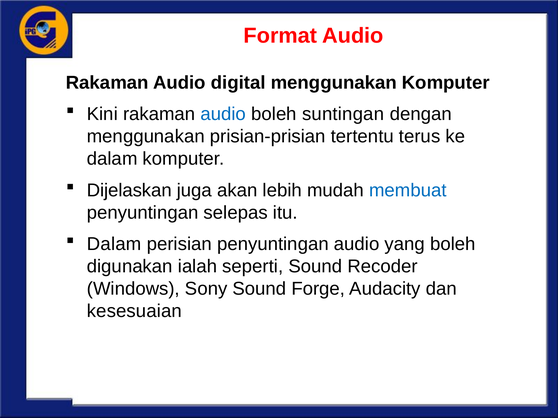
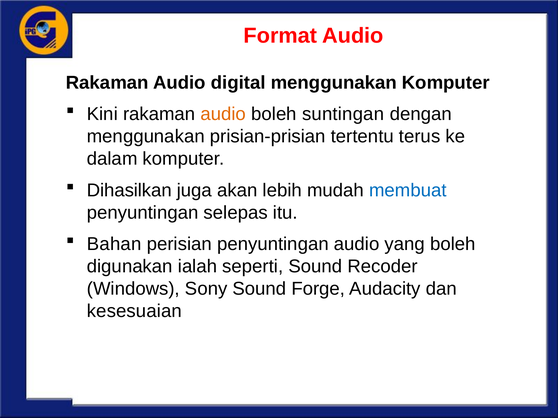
audio colour: blue -> orange (223, 114)
Dijelaskan: Dijelaskan -> Dihasilkan (129, 190)
Dalam: Dalam -> Bahan (114, 244)
